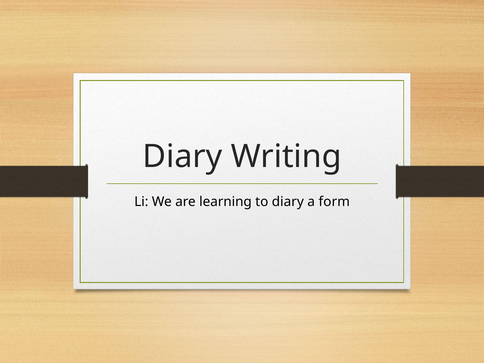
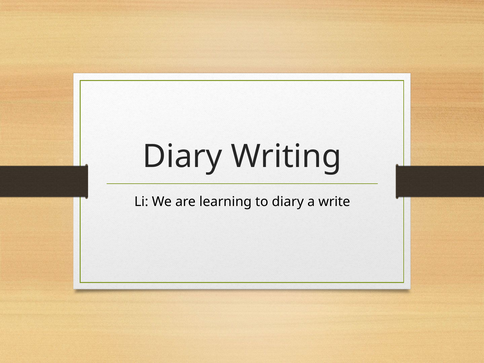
form: form -> write (334, 202)
